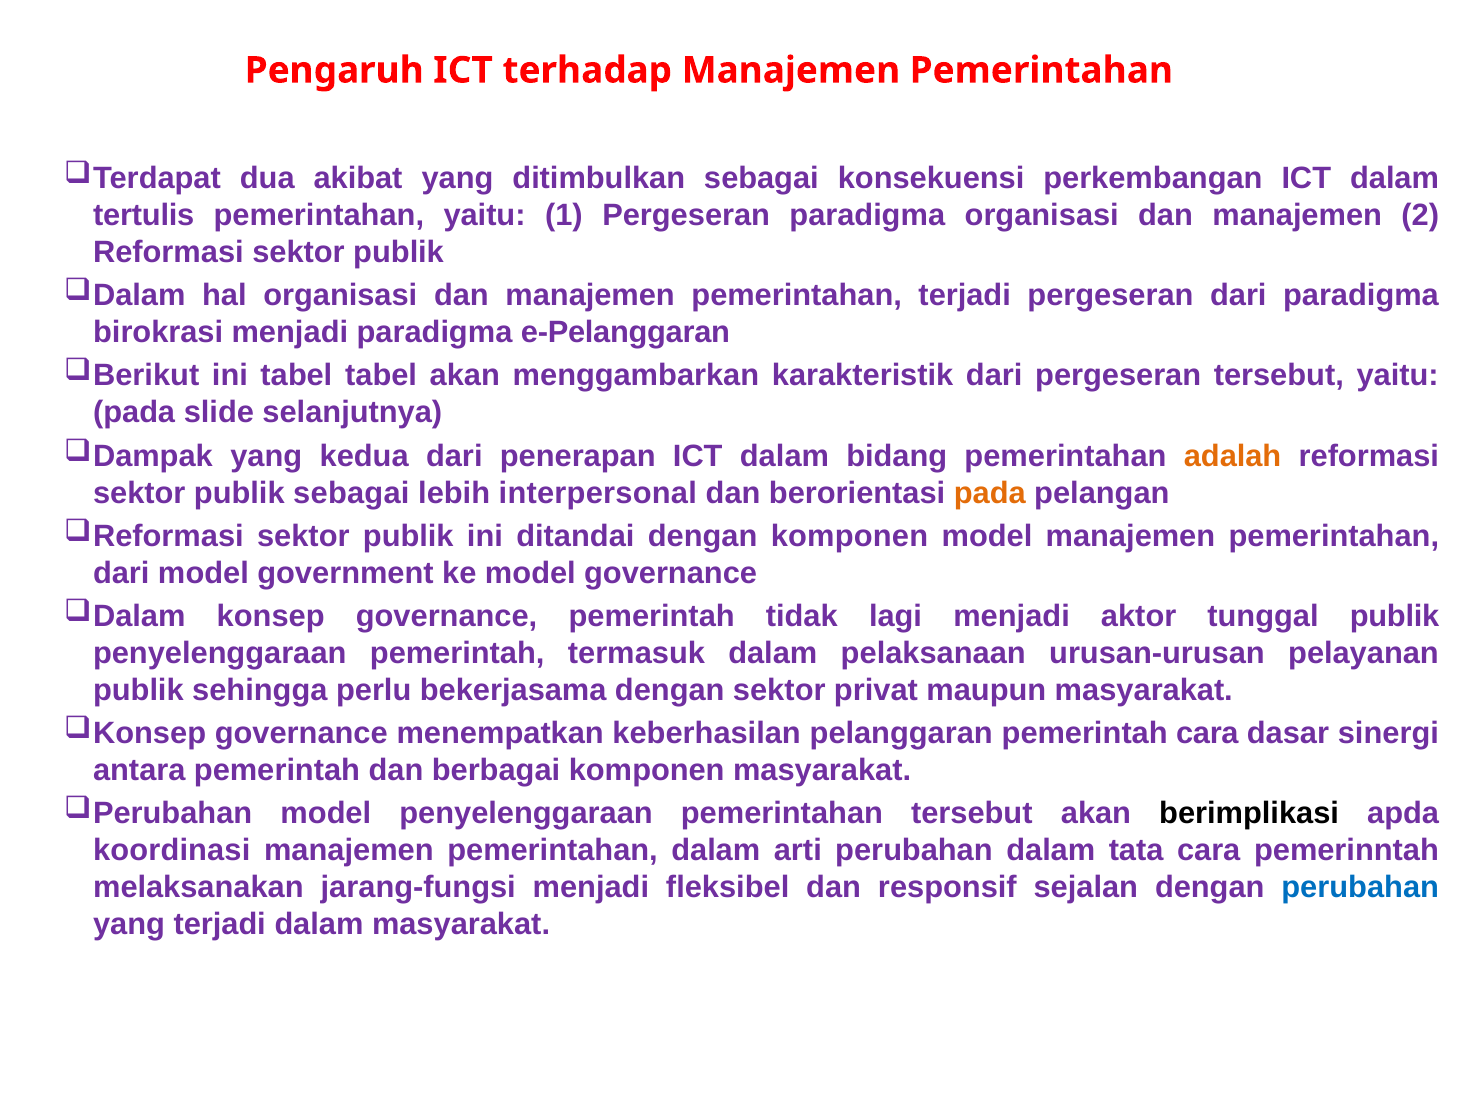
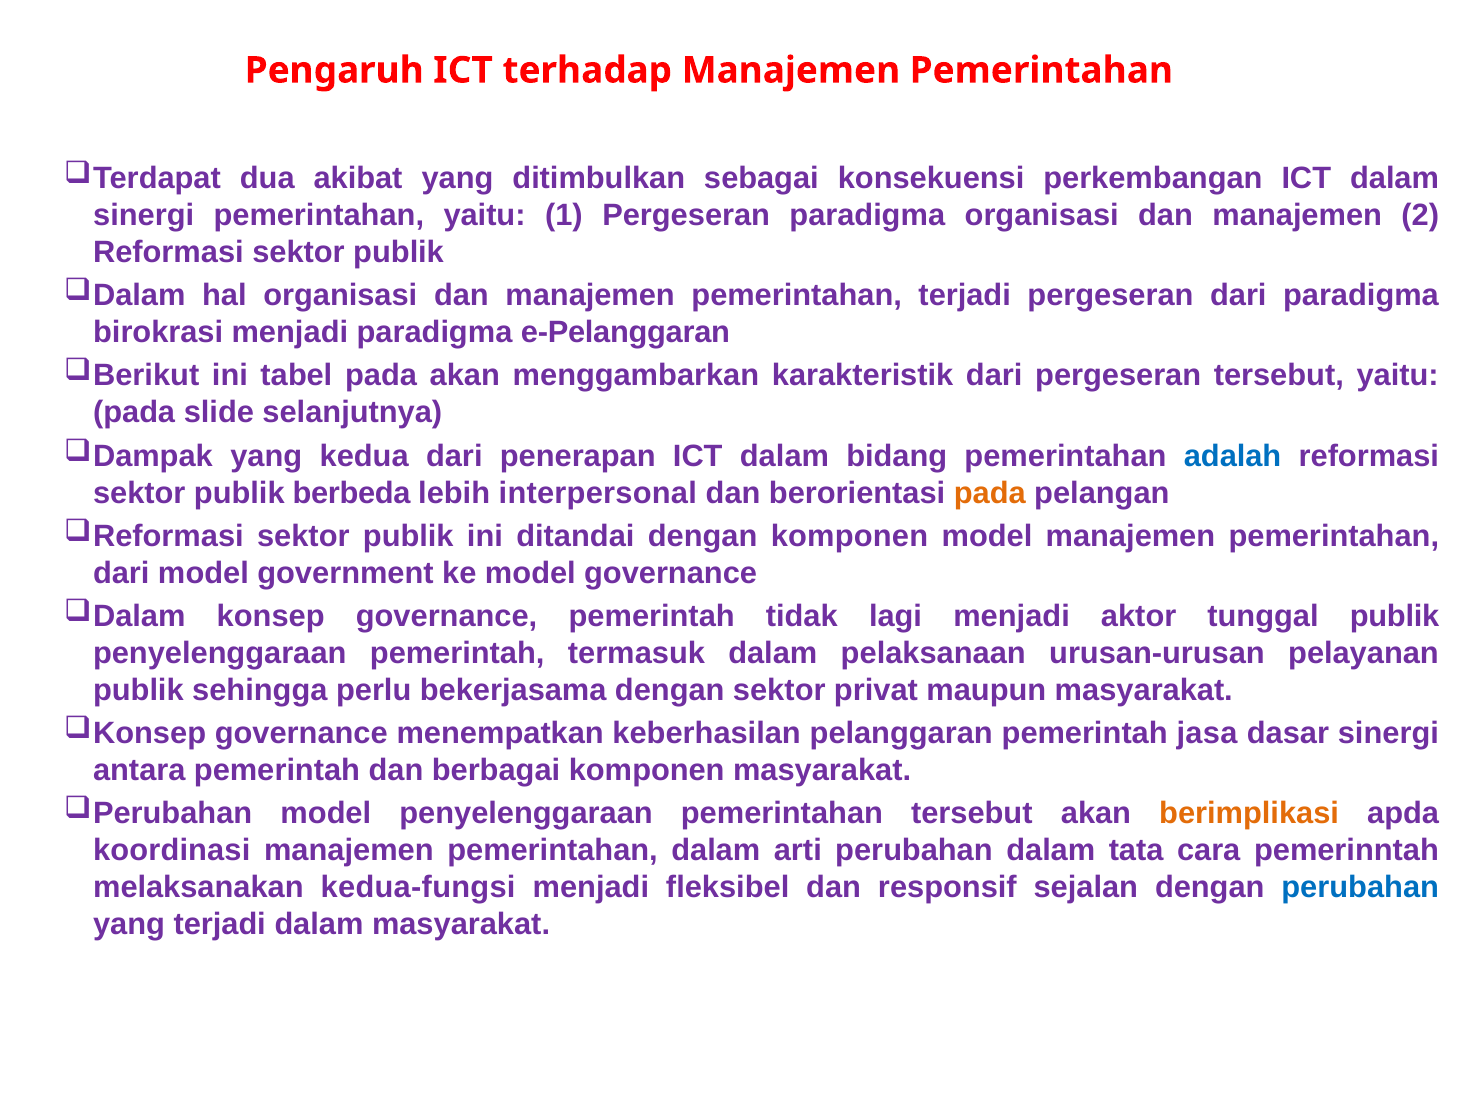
tertulis: tertulis -> sinergi (144, 215)
tabel tabel: tabel -> pada (381, 376)
adalah colour: orange -> blue (1233, 456)
publik sebagai: sebagai -> berbeda (352, 493)
pemerintah cara: cara -> jasa (1207, 733)
berimplikasi colour: black -> orange (1249, 814)
jarang-fungsi: jarang-fungsi -> kedua-fungsi (418, 888)
